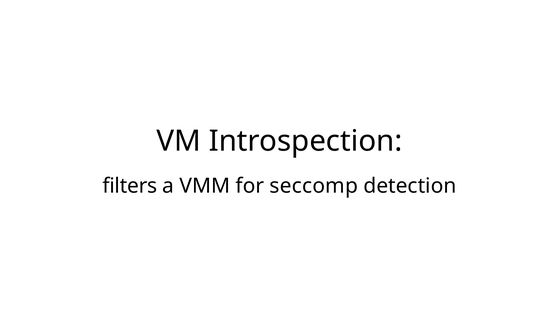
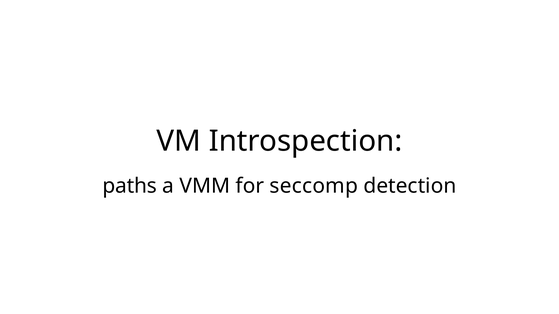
filters: filters -> paths (130, 186)
